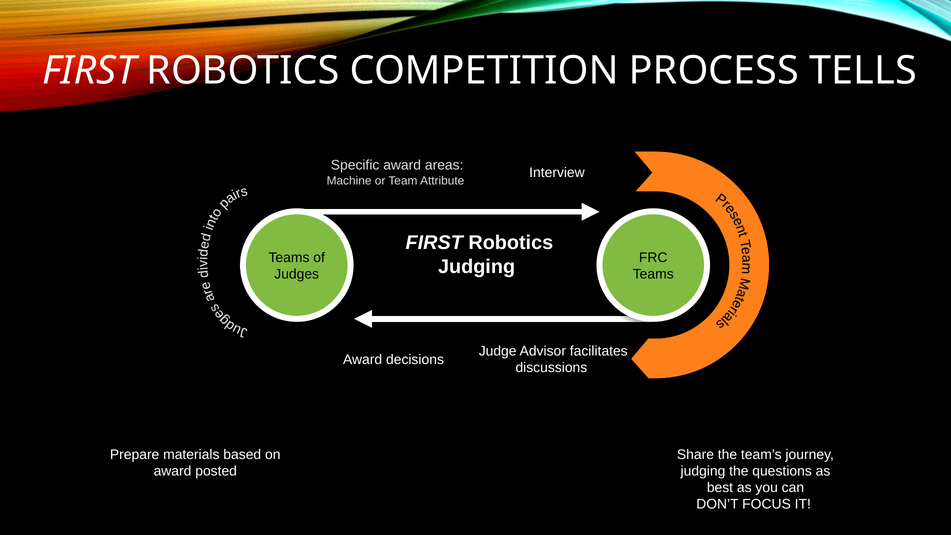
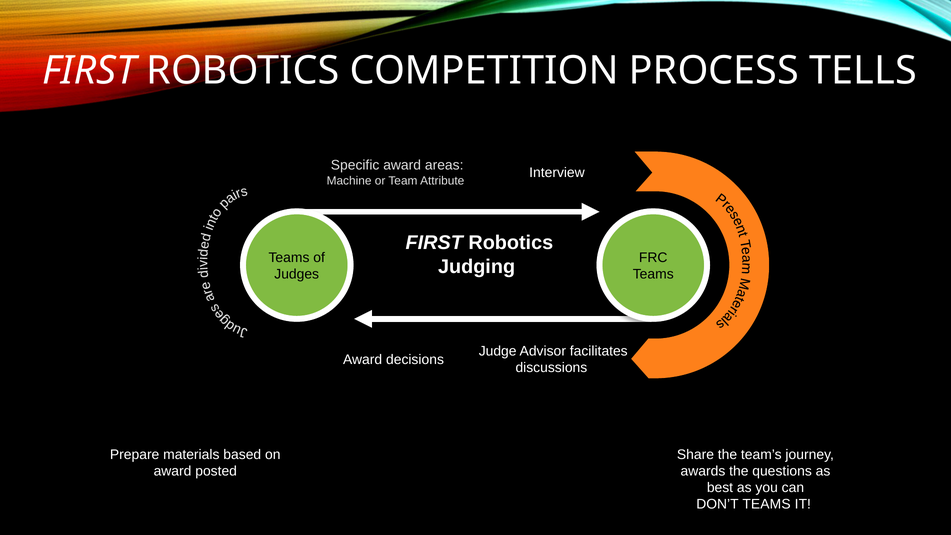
judging: judging -> awards (703, 471)
DON’T FOCUS: FOCUS -> TEAMS (767, 504)
